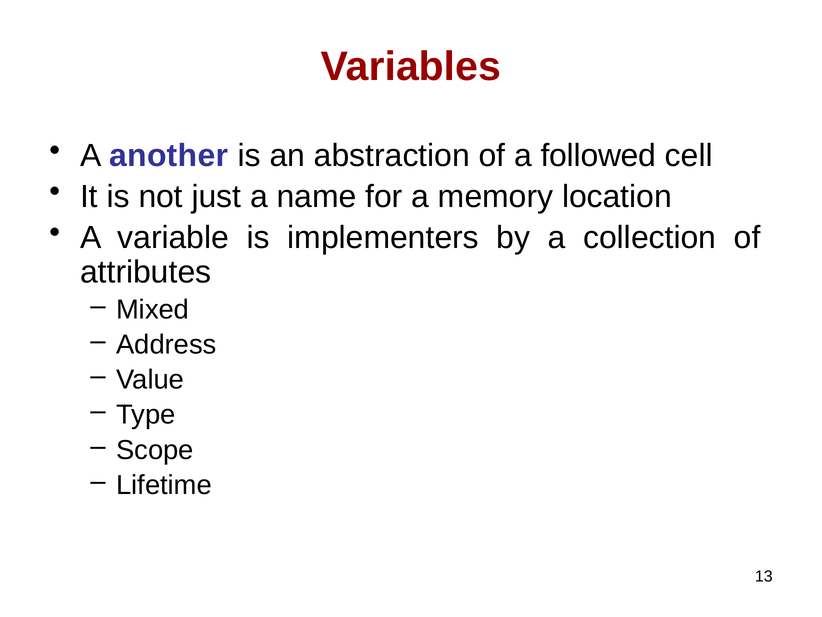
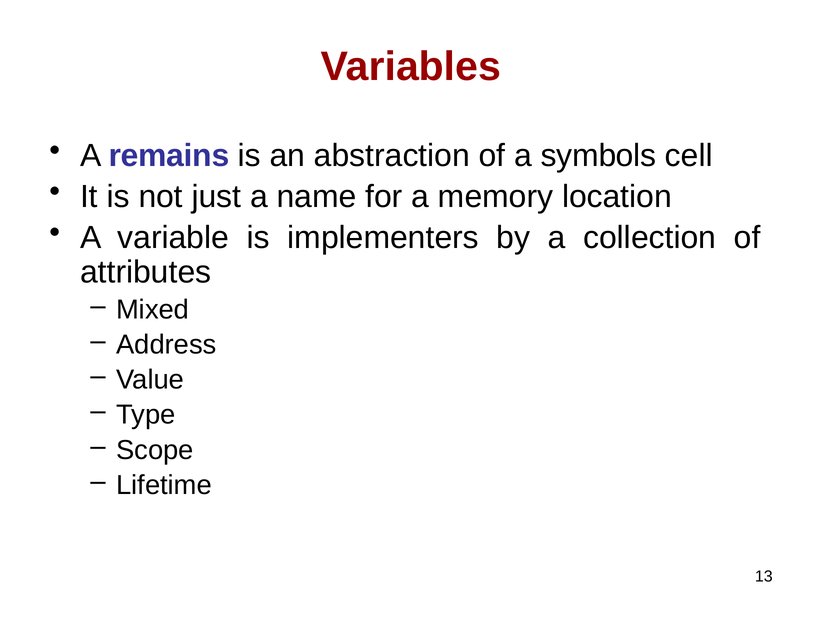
another: another -> remains (169, 155)
followed: followed -> symbols (599, 155)
